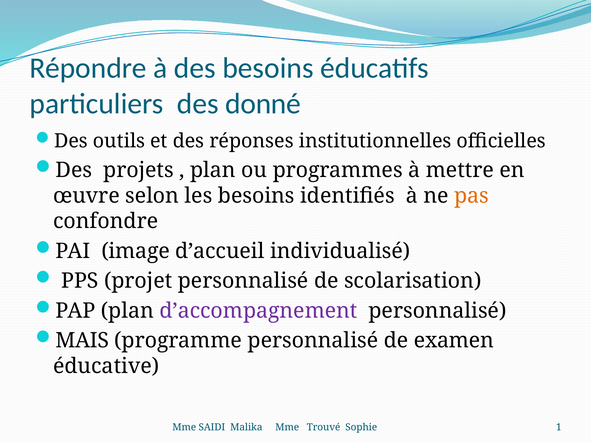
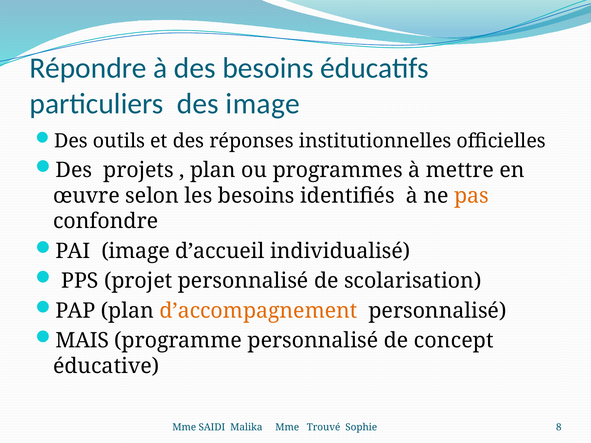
des donné: donné -> image (263, 104)
d’accompagnement colour: purple -> orange (258, 311)
examen: examen -> concept (454, 341)
1: 1 -> 8 (559, 428)
